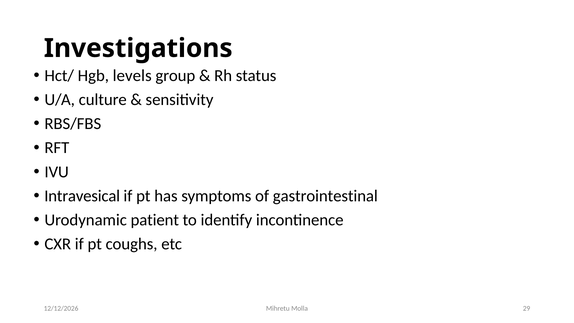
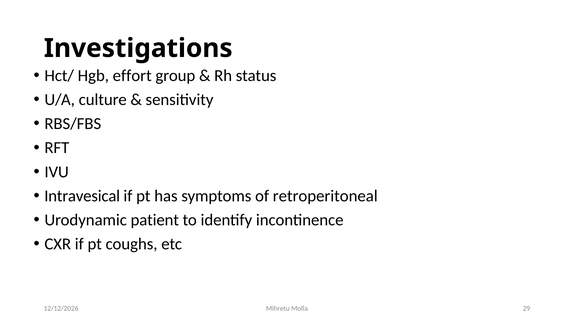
levels: levels -> effort (132, 76)
gastrointestinal: gastrointestinal -> retroperitoneal (325, 196)
